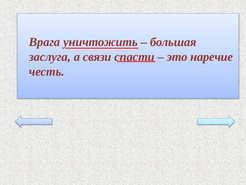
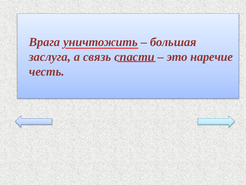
связи: связи -> связь (97, 57)
